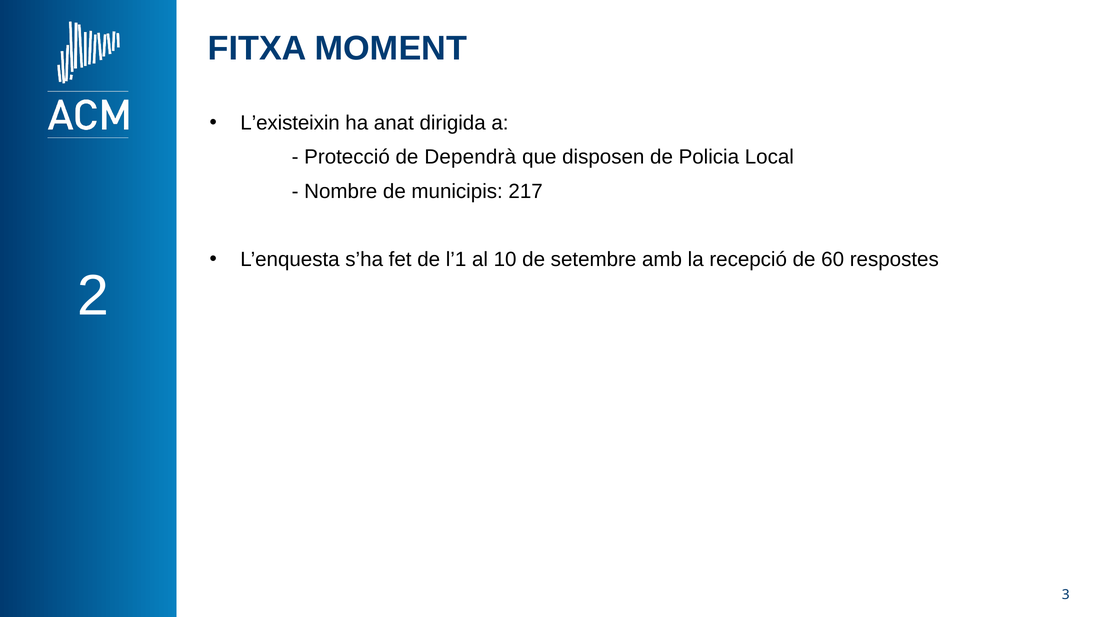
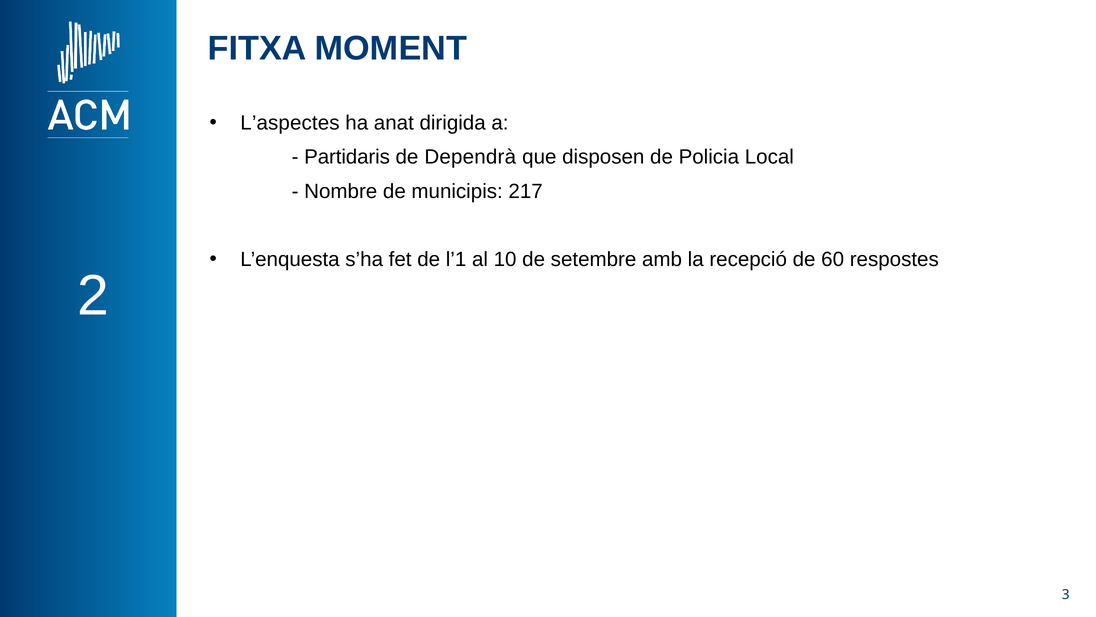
L’existeixin: L’existeixin -> L’aspectes (290, 123)
Protecció: Protecció -> Partidaris (347, 157)
